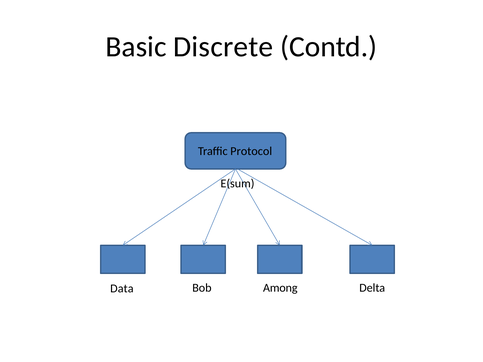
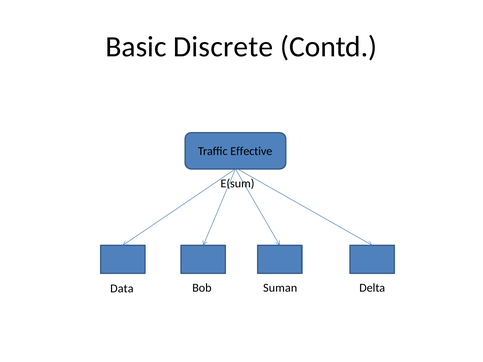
Protocol: Protocol -> Effective (251, 151)
Among: Among -> Suman (280, 288)
